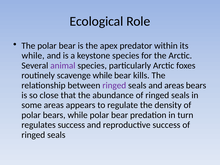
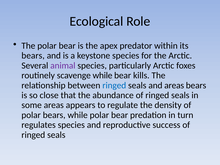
while: while -> bears (33, 56)
ringed colour: purple -> blue (114, 85)
regulates success: success -> species (71, 125)
